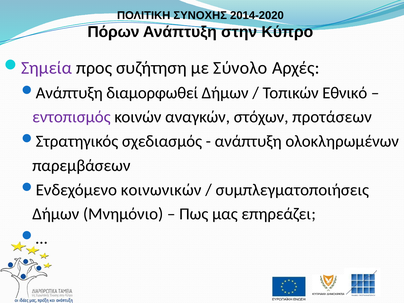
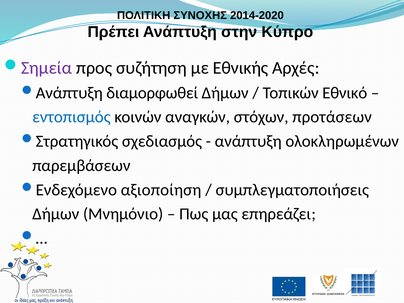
Πόρων: Πόρων -> Πρέπει (113, 32)
Σύνολο: Σύνολο -> Εθνικής (241, 68)
εντοπισμός colour: purple -> blue (71, 117)
κοινωνικών: κοινωνικών -> αξιοποίηση (161, 190)
